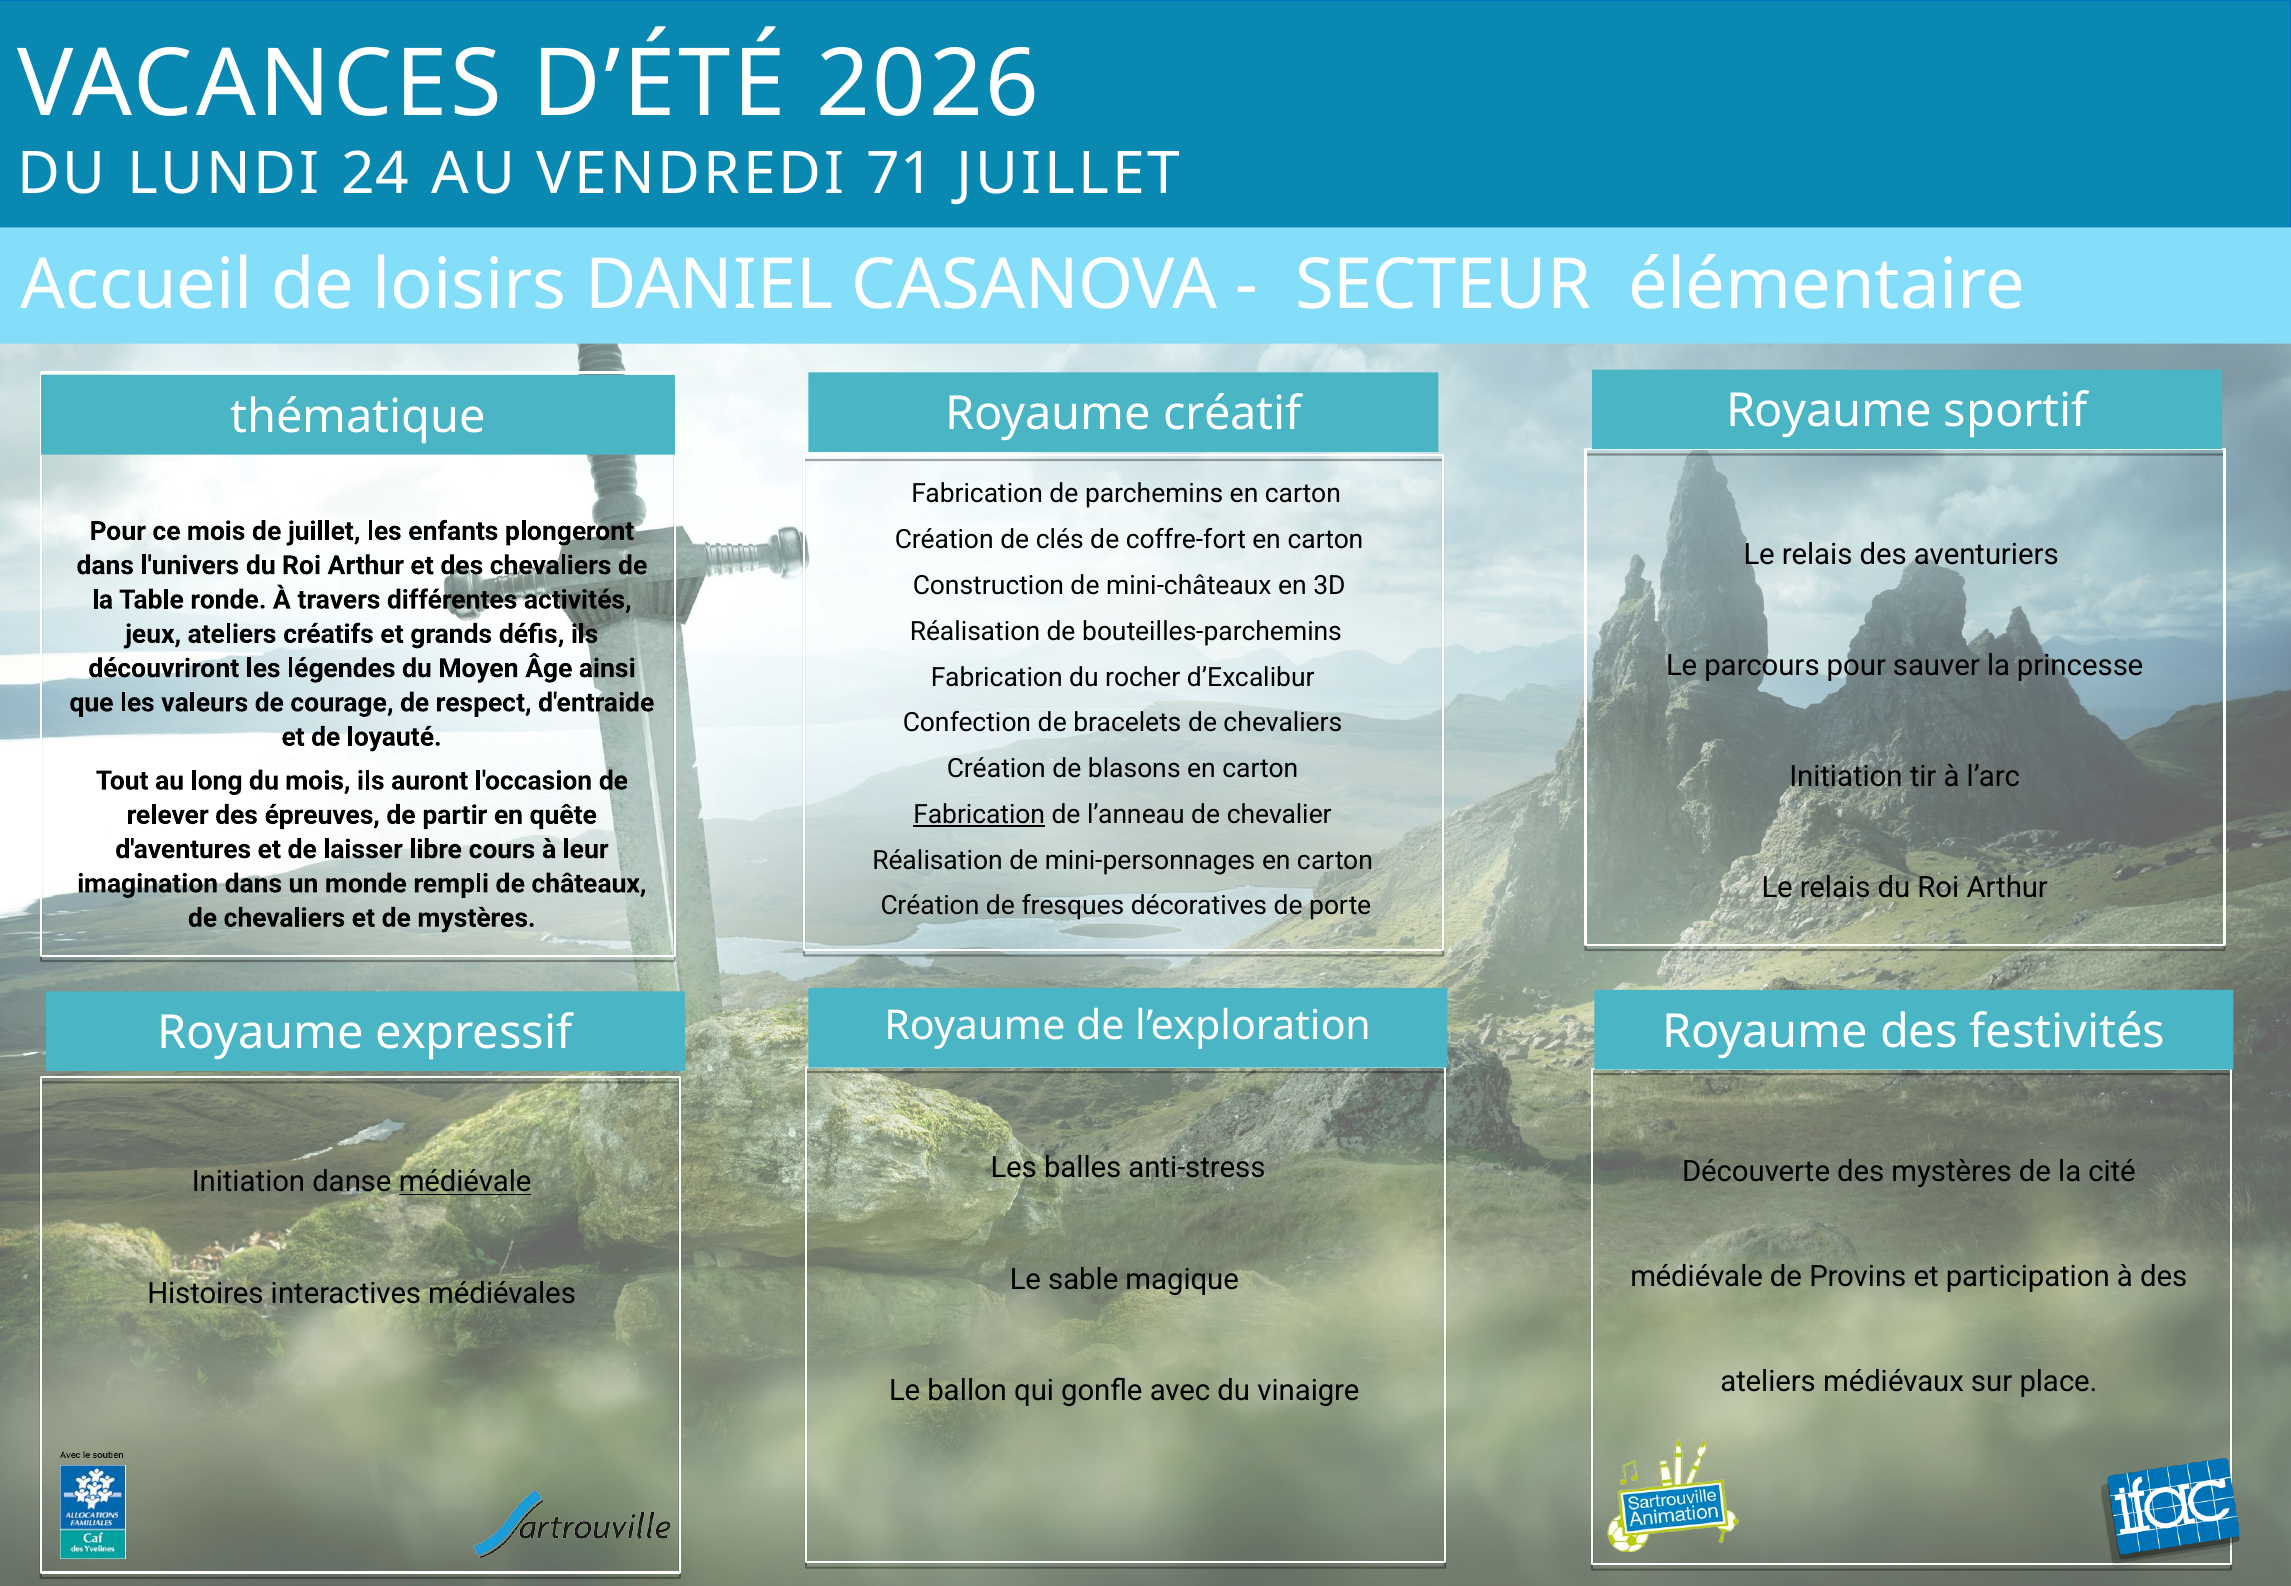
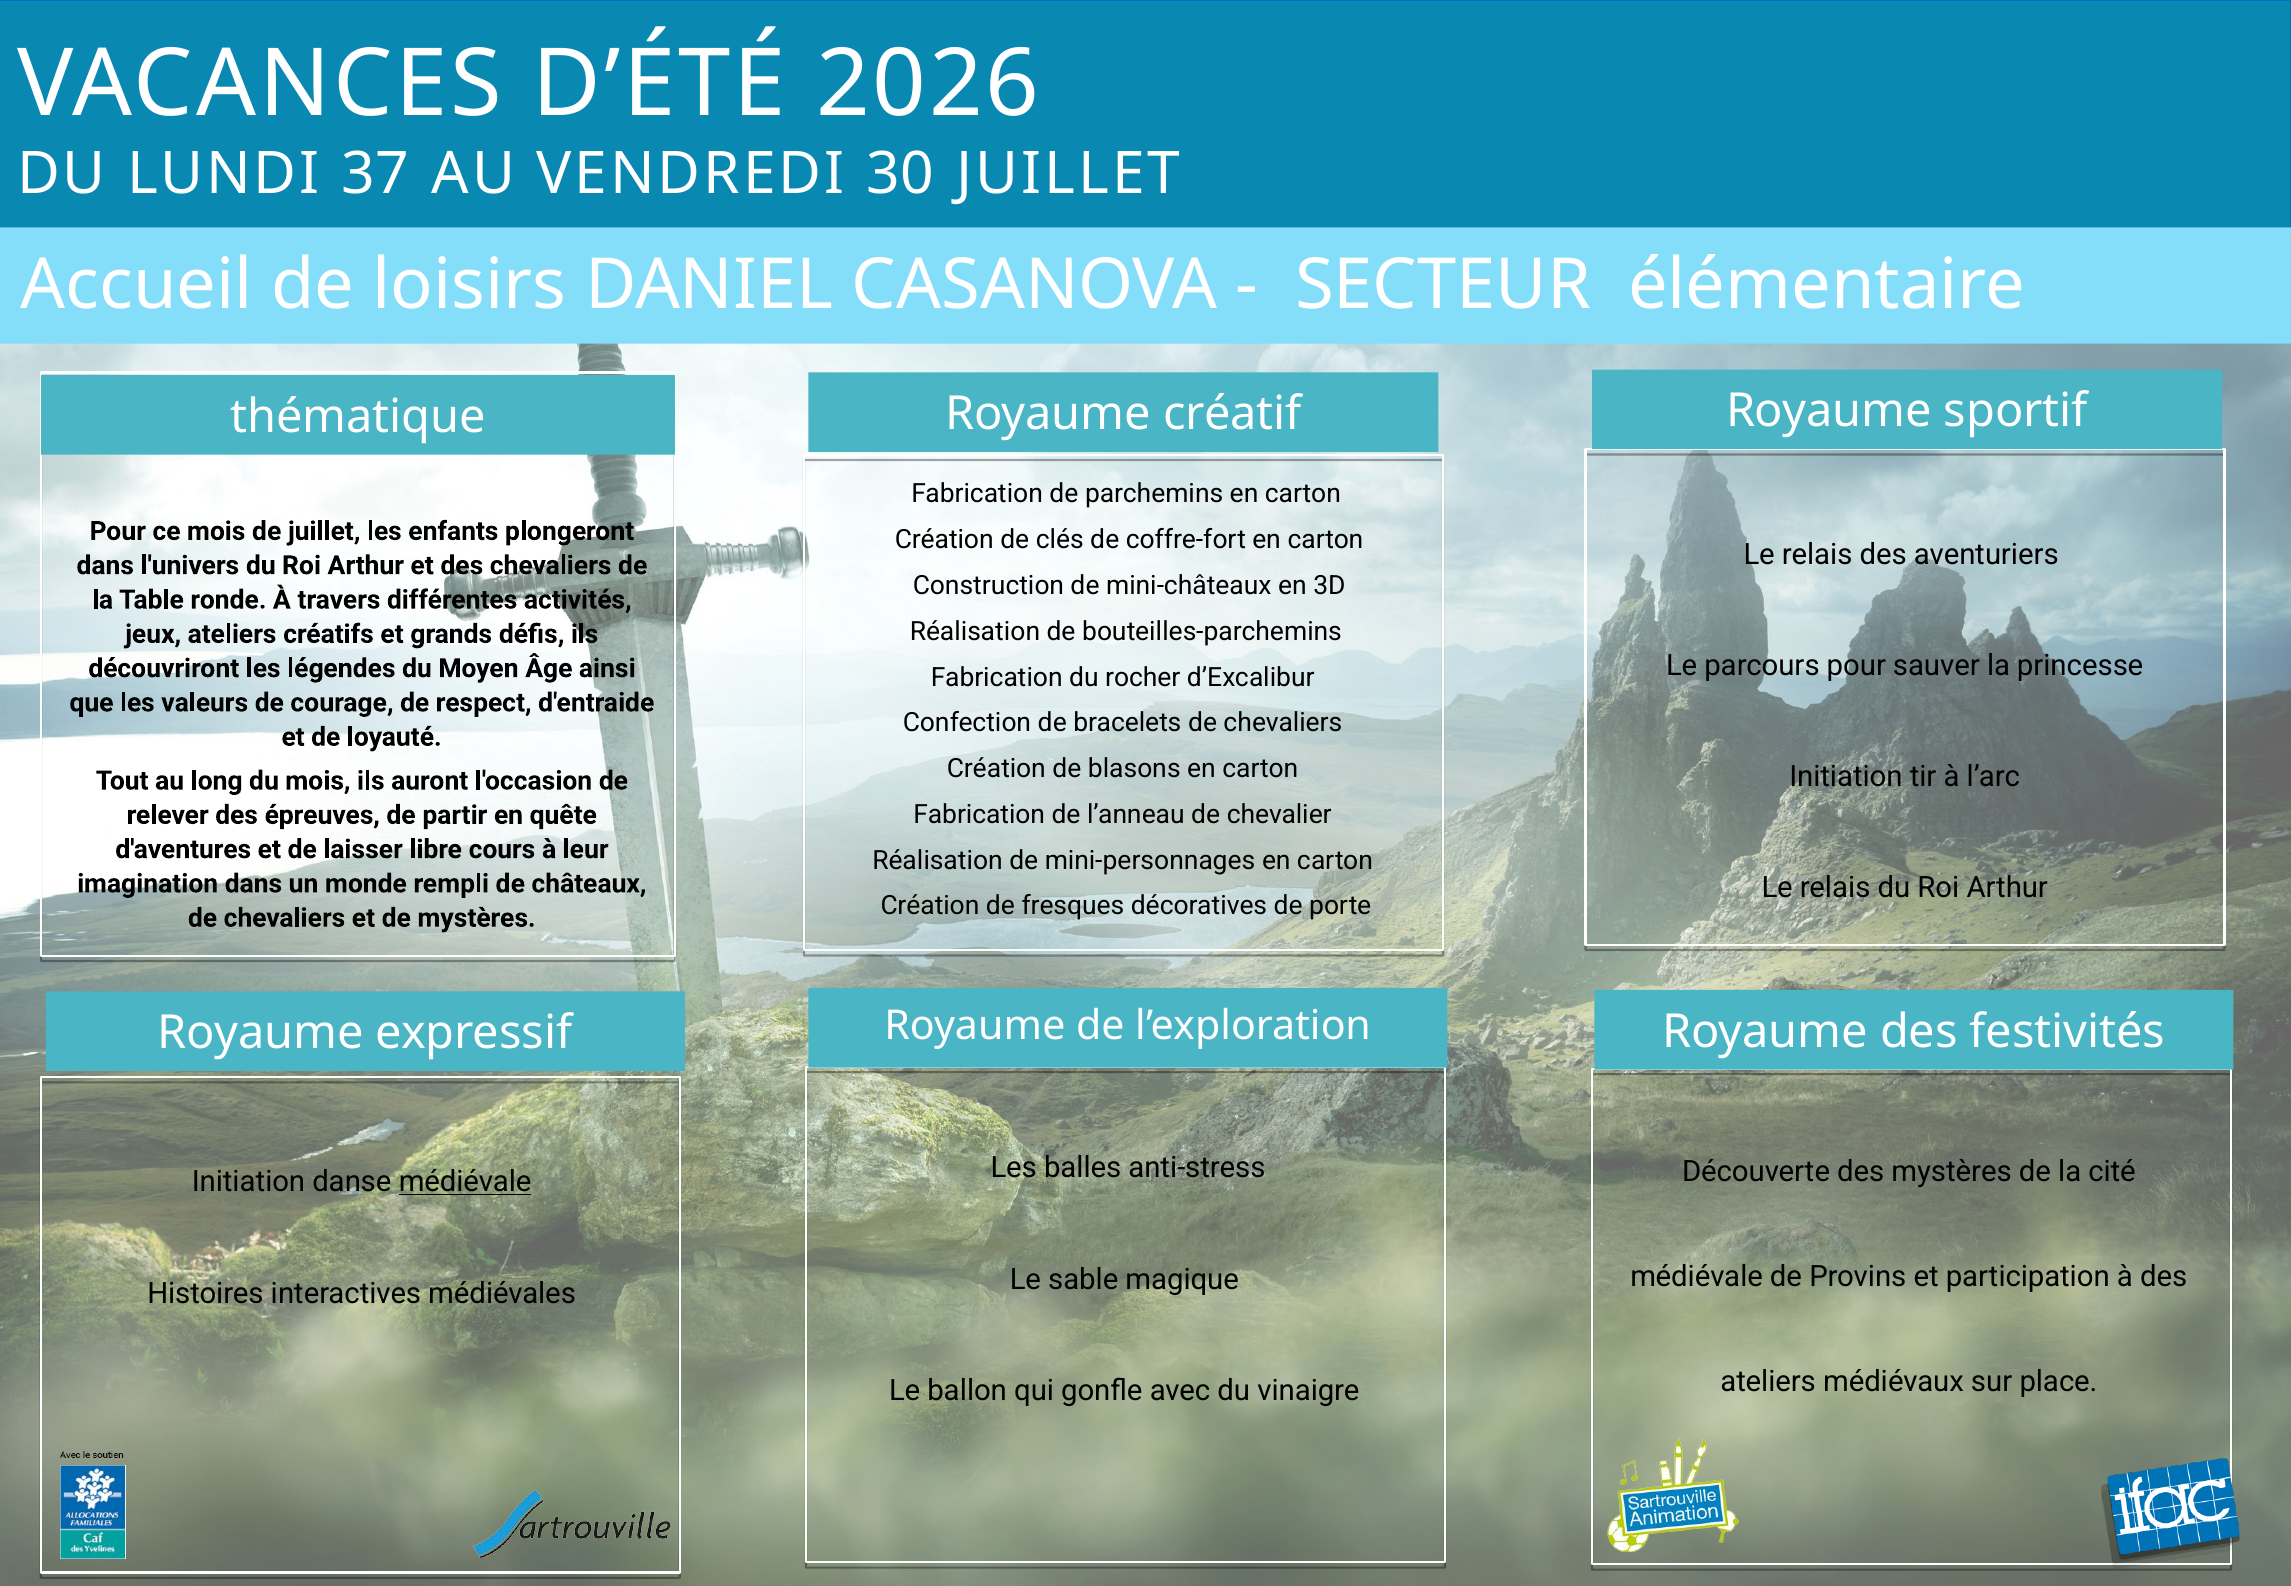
24: 24 -> 37 (375, 174)
71: 71 -> 30 (900, 174)
Fabrication underline: present -> none (979, 815)
